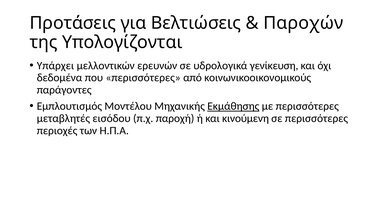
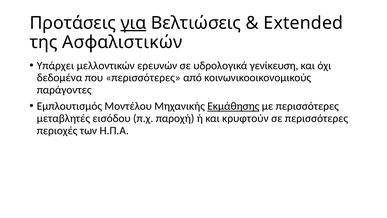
για underline: none -> present (134, 23)
Παροχών: Παροχών -> Extended (303, 23)
Υπολογίζονται: Υπολογίζονται -> Ασφαλιστικών (122, 42)
κινούμενη: κινούμενη -> κρυφτούν (245, 118)
